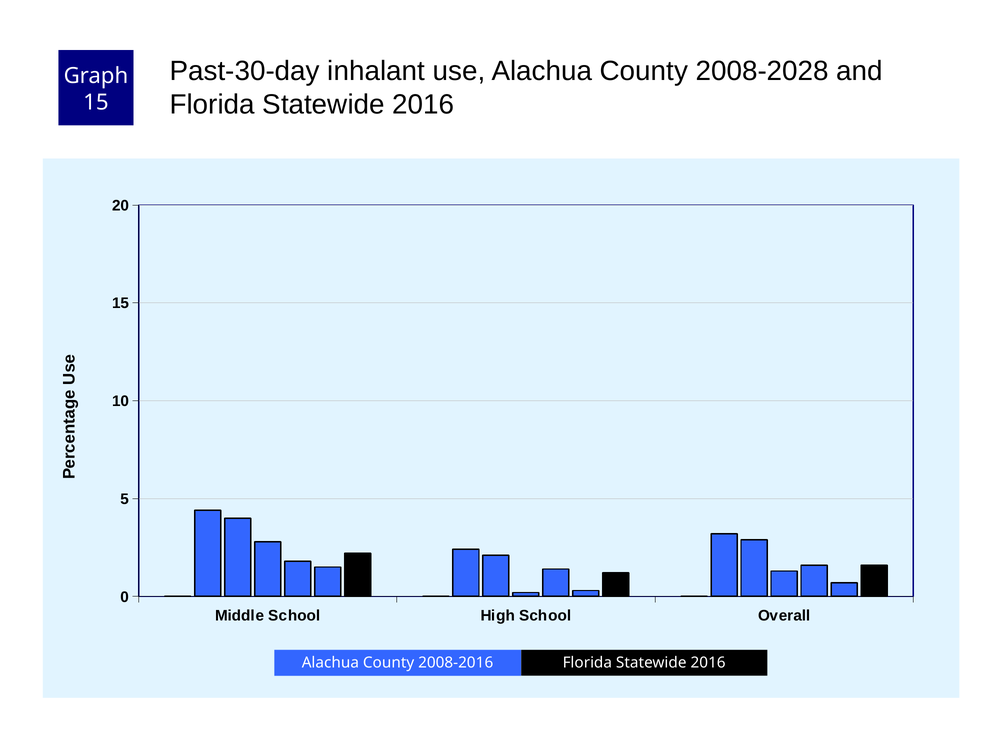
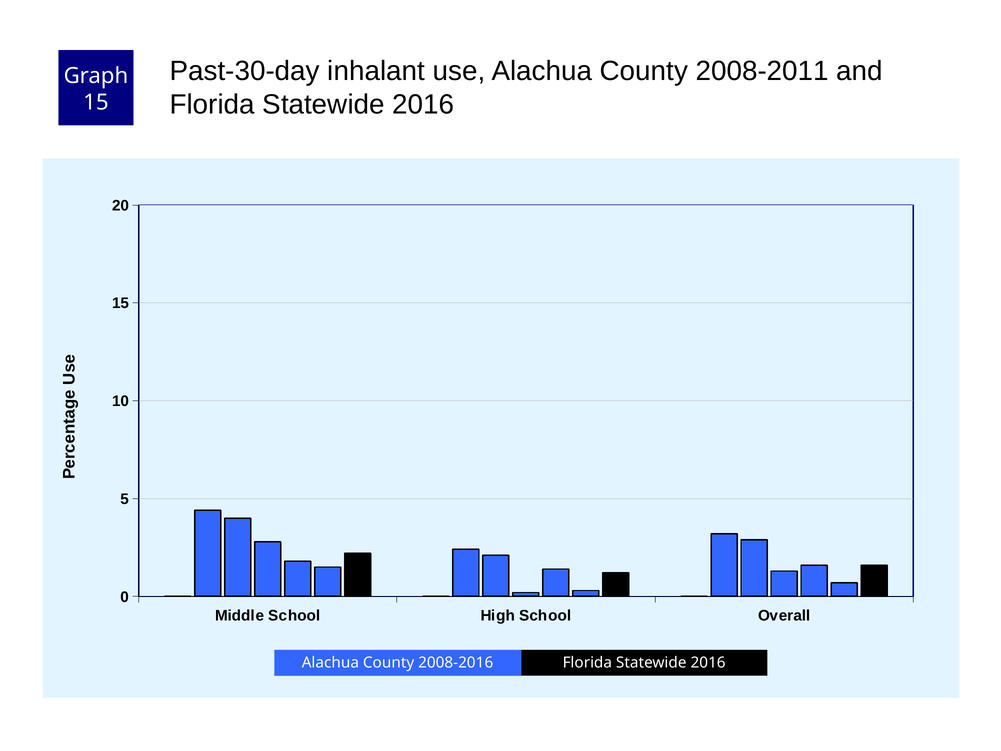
2008-2028: 2008-2028 -> 2008-2011 (762, 71)
